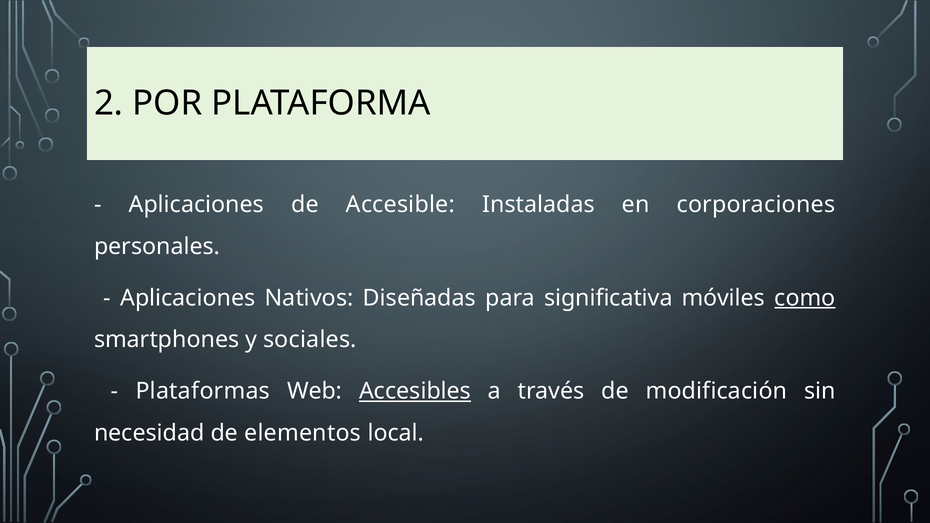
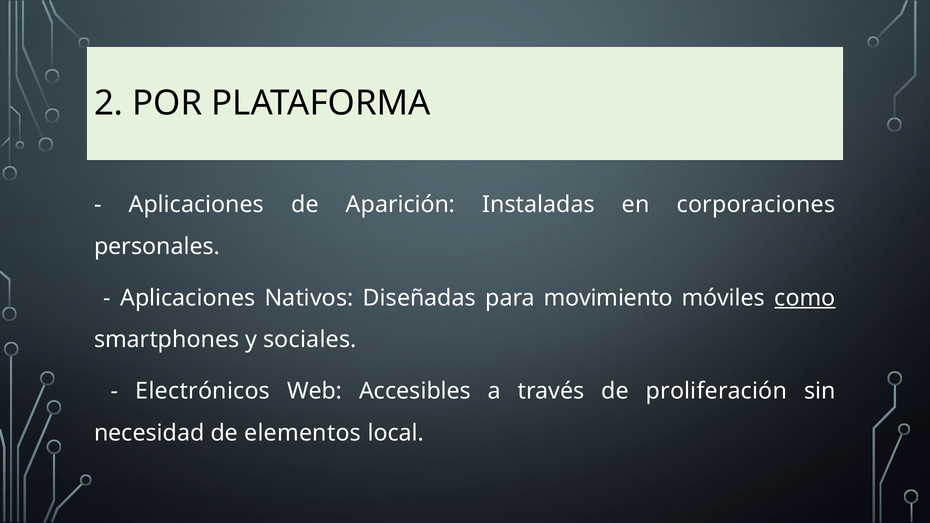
Accesible: Accesible -> Aparición (401, 205)
significativa: significativa -> movimiento (608, 298)
Plataformas: Plataformas -> Electrónicos (203, 391)
Accesibles underline: present -> none (415, 391)
modificación: modificación -> proliferación (716, 391)
